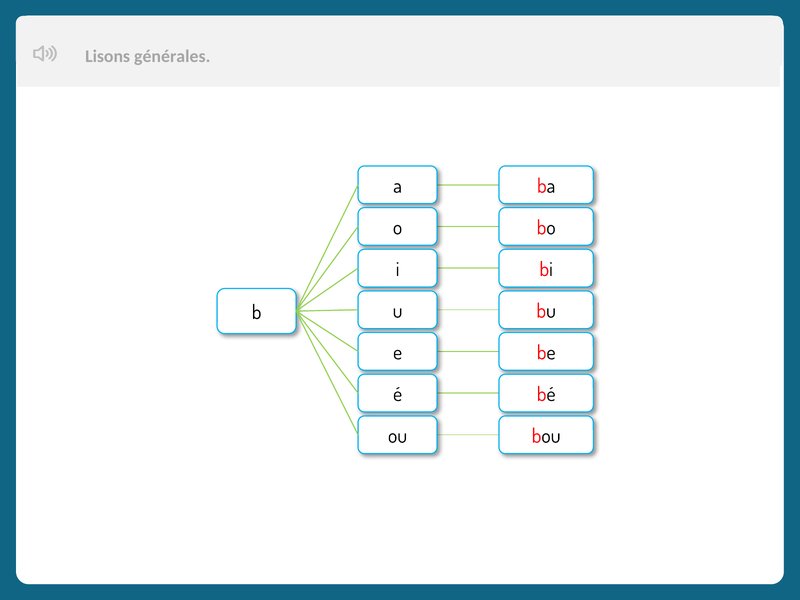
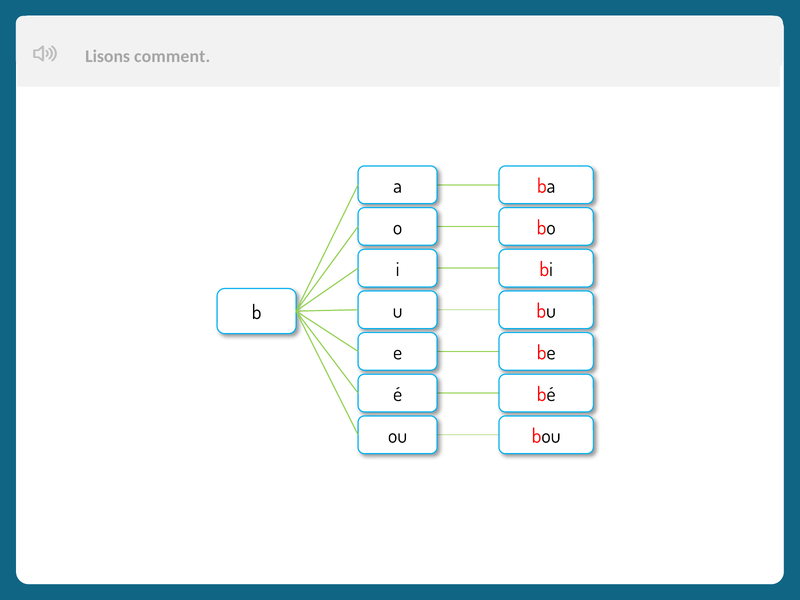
générales: générales -> comment (172, 57)
